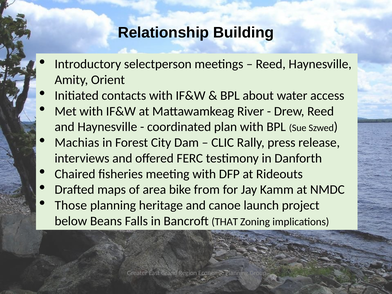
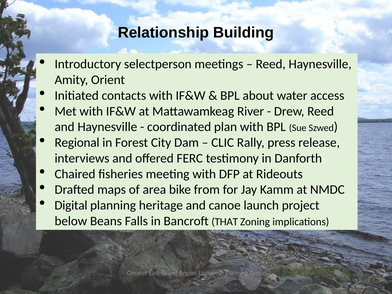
Machias: Machias -> Regional (77, 143)
Those: Those -> Digital (71, 205)
